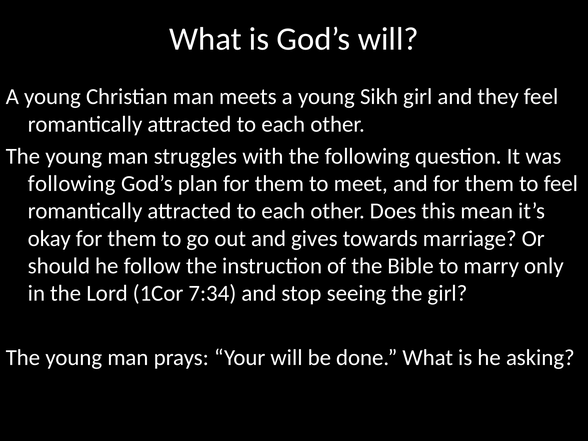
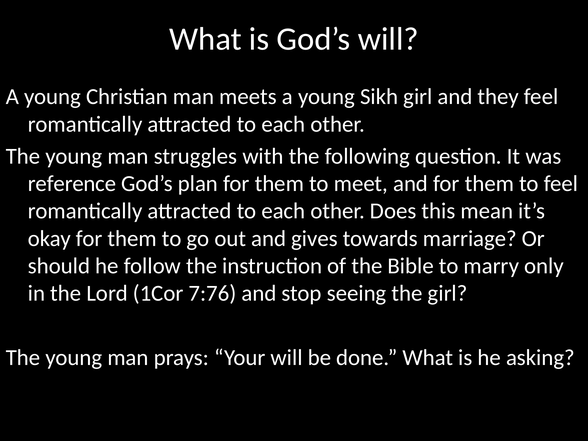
following: following -> reference (72, 184)
7:34: 7:34 -> 7:76 (212, 293)
